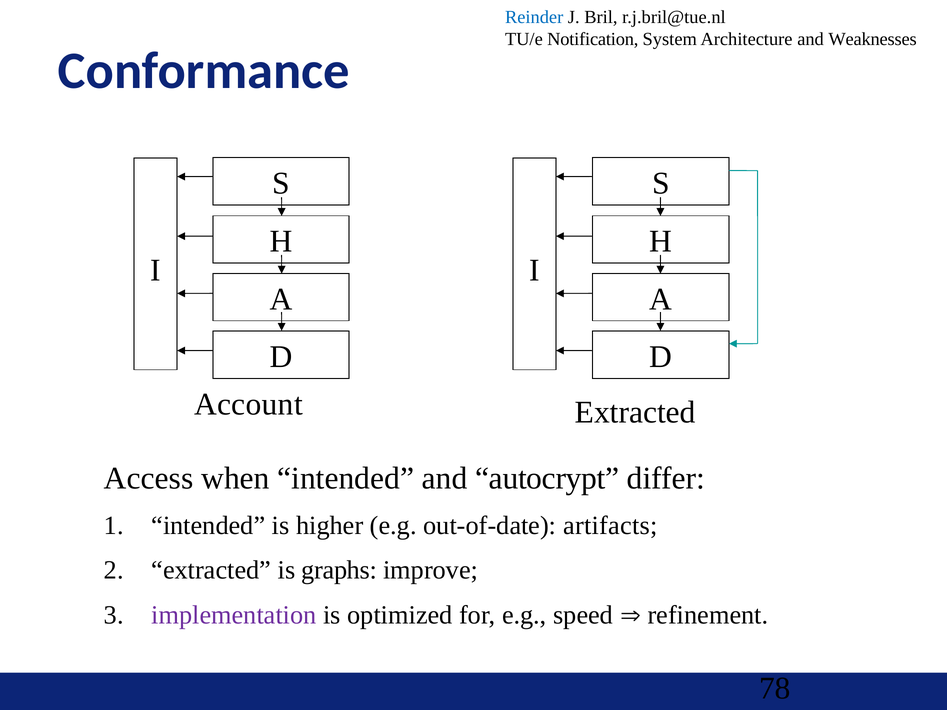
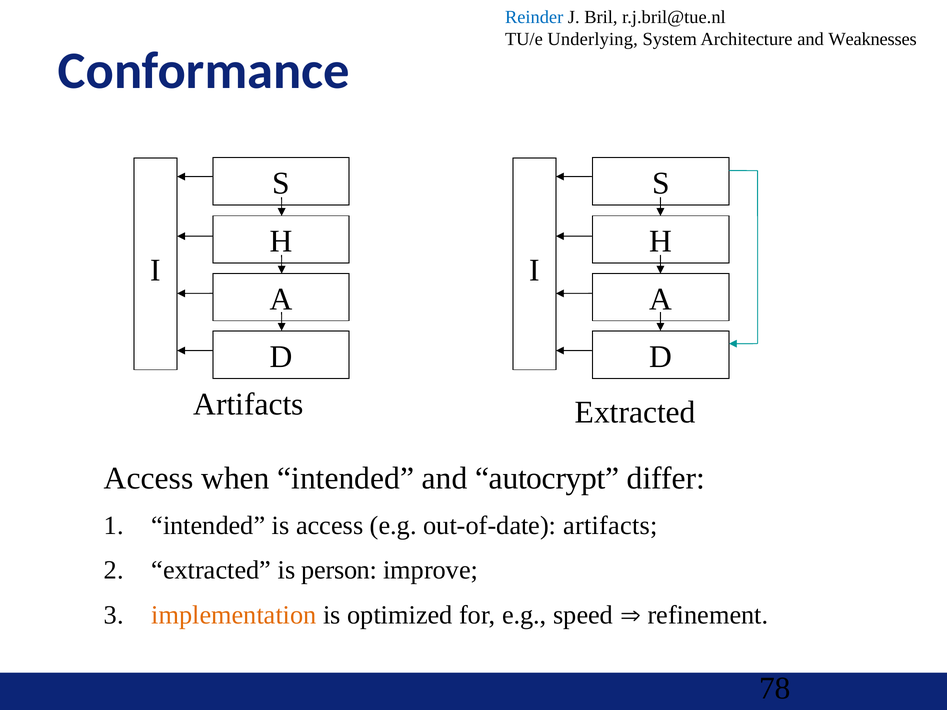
Notification: Notification -> Underlying (593, 39)
Account: Account -> Artifacts (249, 405)
is higher: higher -> access (330, 526)
graphs: graphs -> person (339, 571)
implementation colour: purple -> orange (234, 615)
